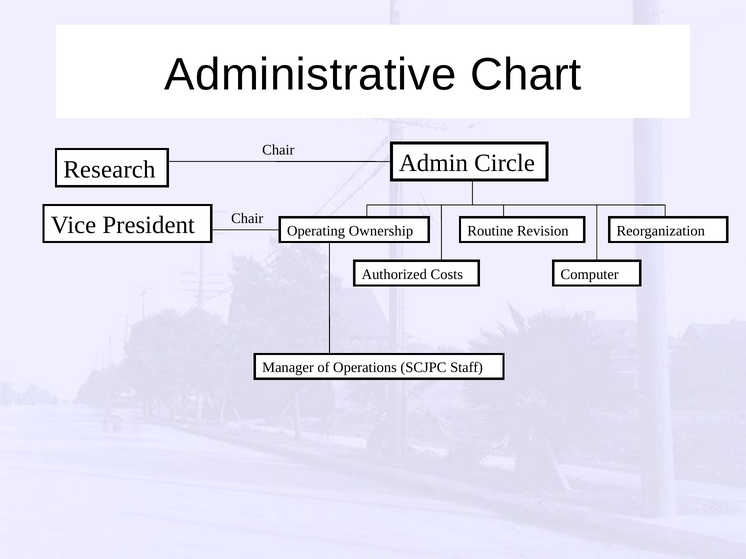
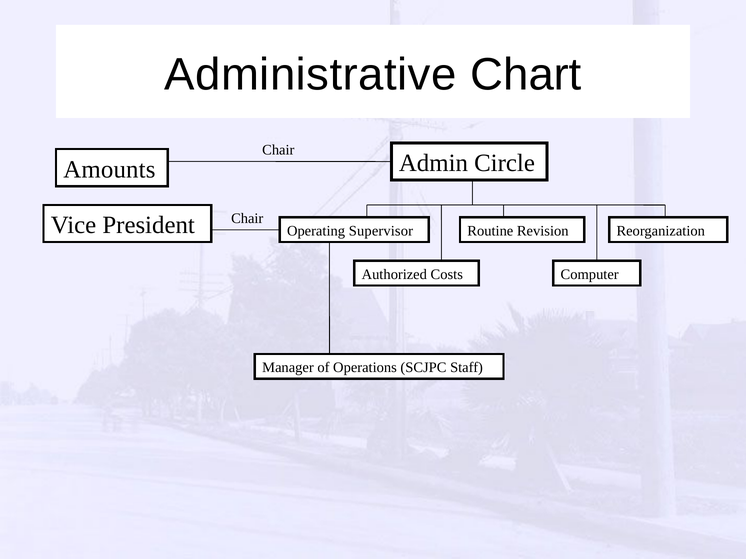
Research: Research -> Amounts (109, 170)
Ownership: Ownership -> Supervisor (381, 231)
